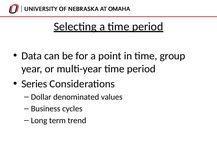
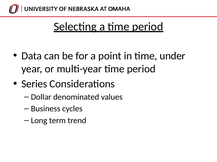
group: group -> under (172, 56)
